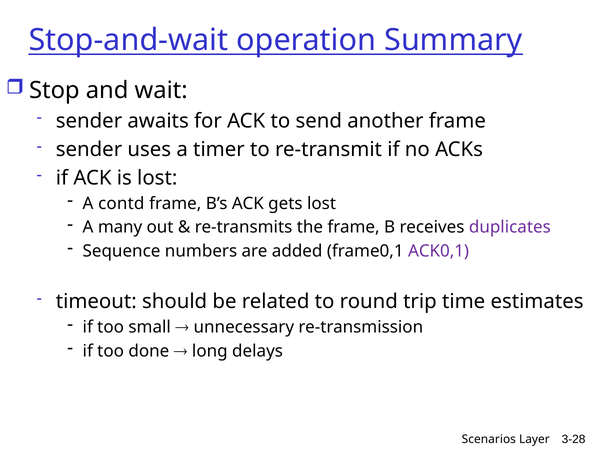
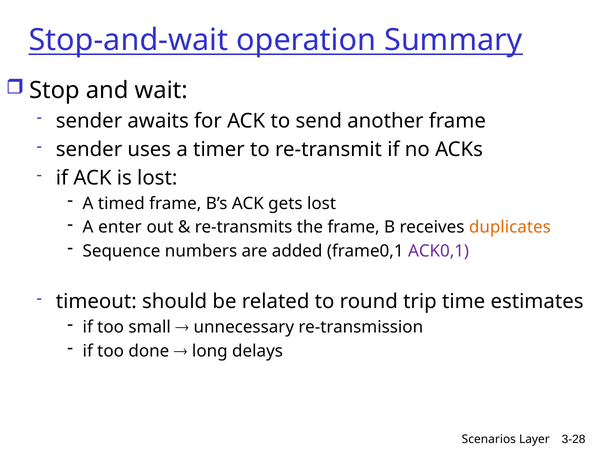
contd: contd -> timed (121, 203)
many: many -> enter (120, 227)
duplicates colour: purple -> orange (510, 227)
